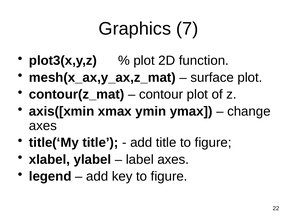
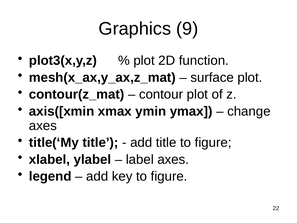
7: 7 -> 9 (187, 29)
